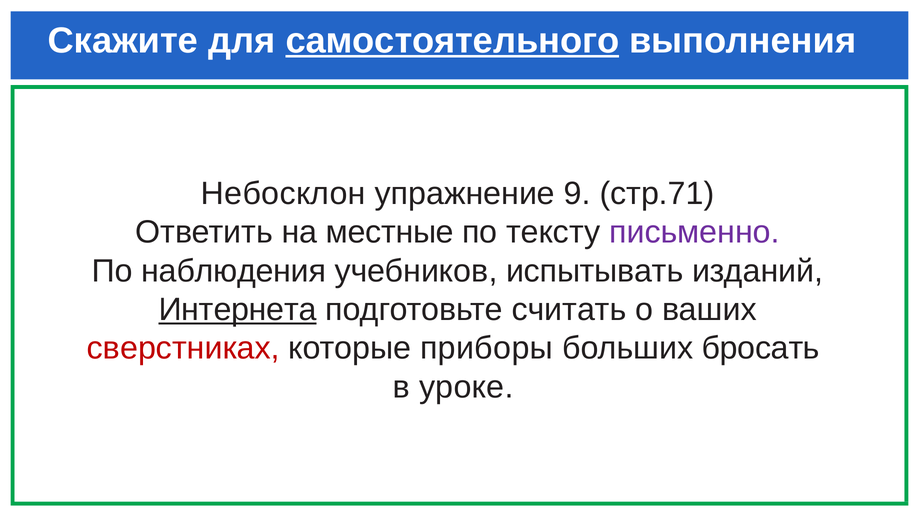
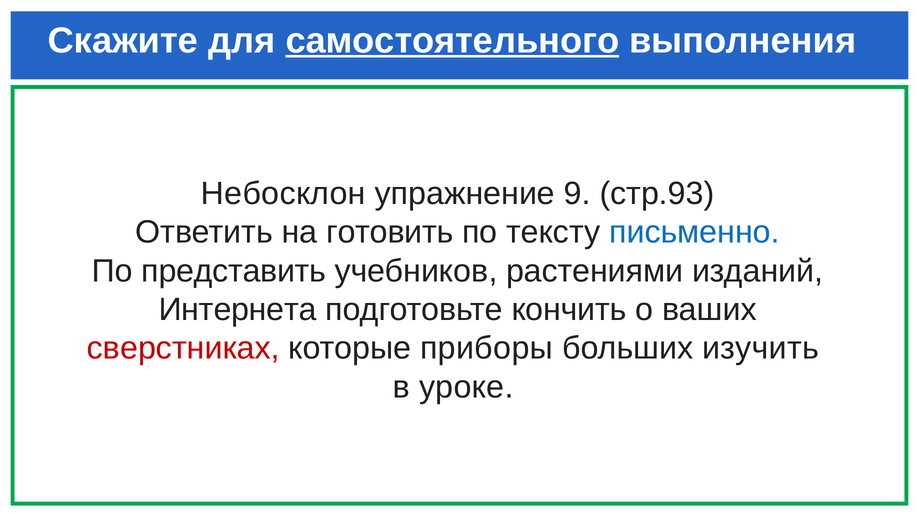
стр.71: стр.71 -> стр.93 (657, 194)
местные: местные -> готовить (390, 232)
письменно colour: purple -> blue (694, 232)
наблюдения: наблюдения -> представить (234, 271)
испытывать: испытывать -> растениями (595, 271)
Интернета underline: present -> none (238, 310)
считать: считать -> кончить (569, 310)
бросать: бросать -> изучить (760, 349)
